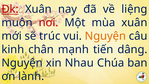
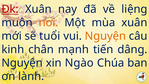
nơi colour: red -> orange (49, 23)
trúc: trúc -> tuổi (50, 36)
Nhau: Nhau -> Ngào (79, 63)
